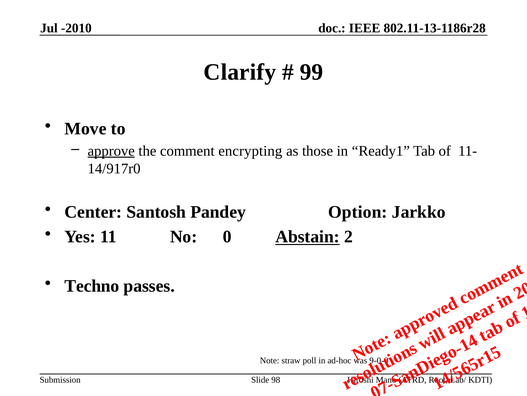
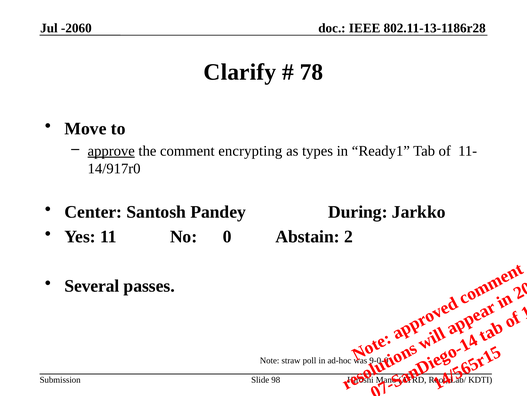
-2010: -2010 -> -2060 (76, 28)
99: 99 -> 78 (312, 72)
those: those -> types (318, 151)
Option: Option -> During (358, 212)
Abstain underline: present -> none (308, 236)
Techno: Techno -> Several (92, 286)
